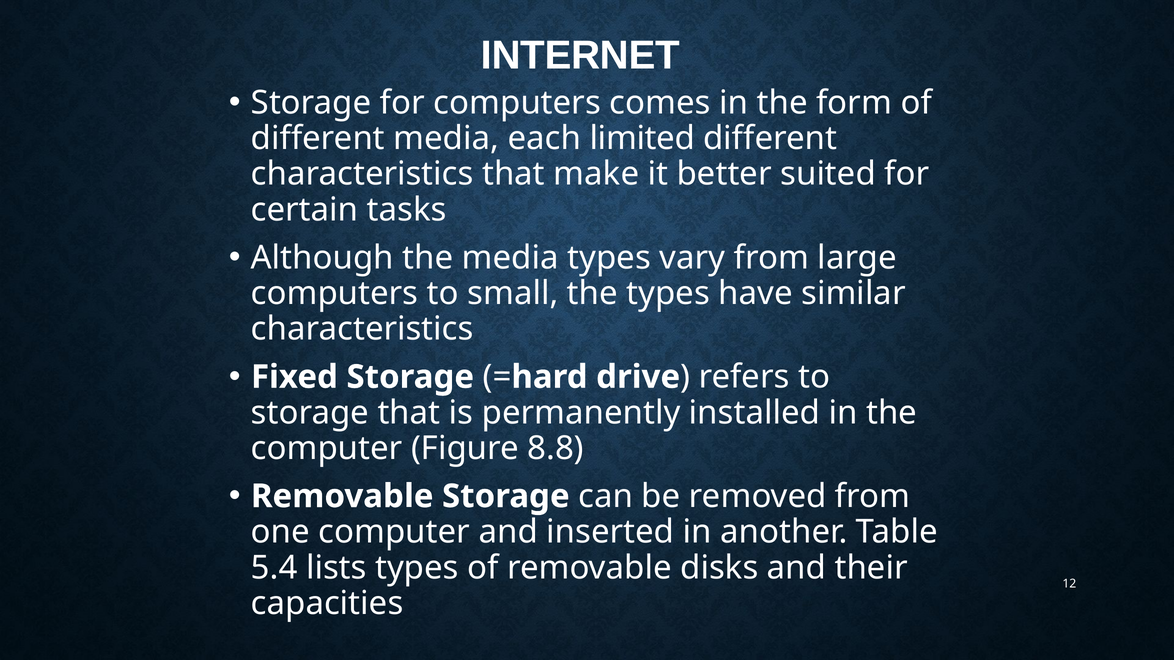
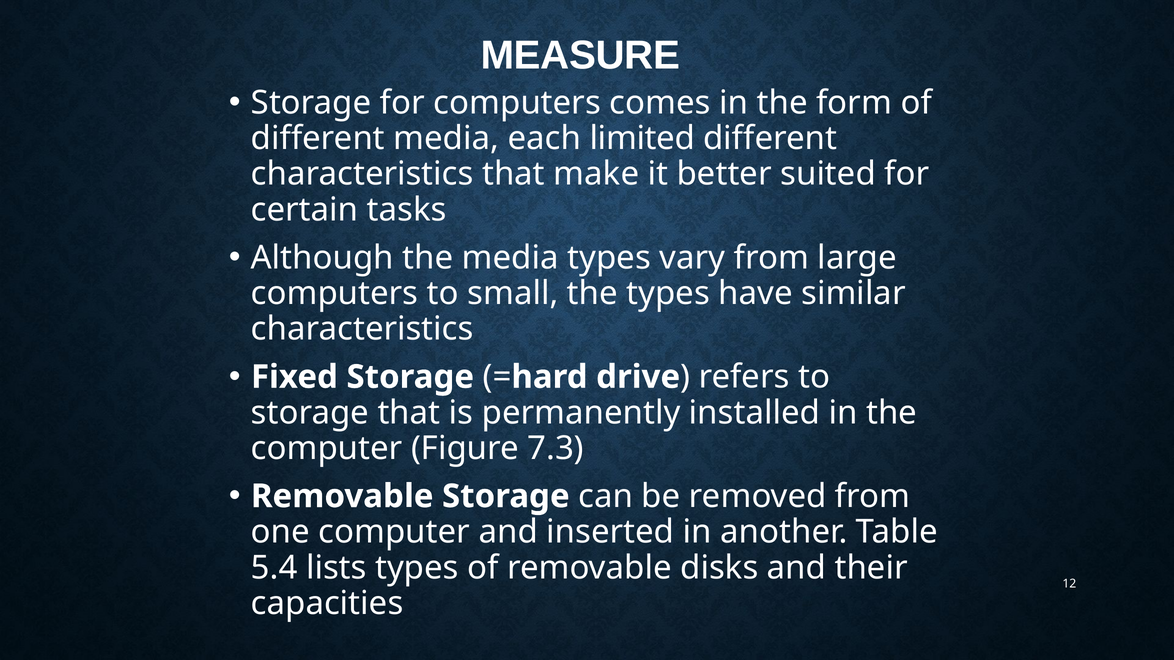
INTERNET: INTERNET -> MEASURE (580, 55)
8.8: 8.8 -> 7.3 (556, 449)
